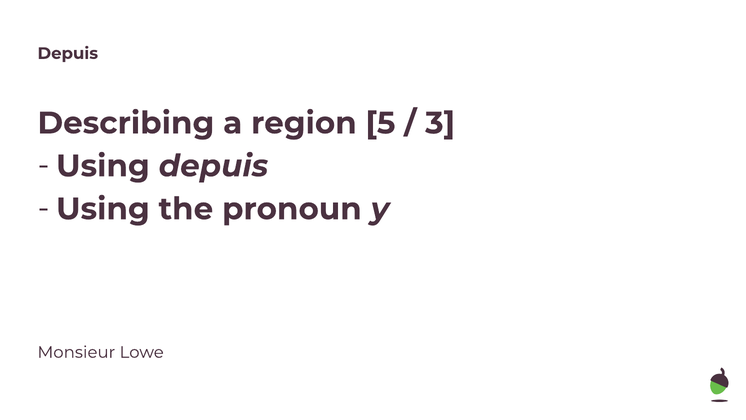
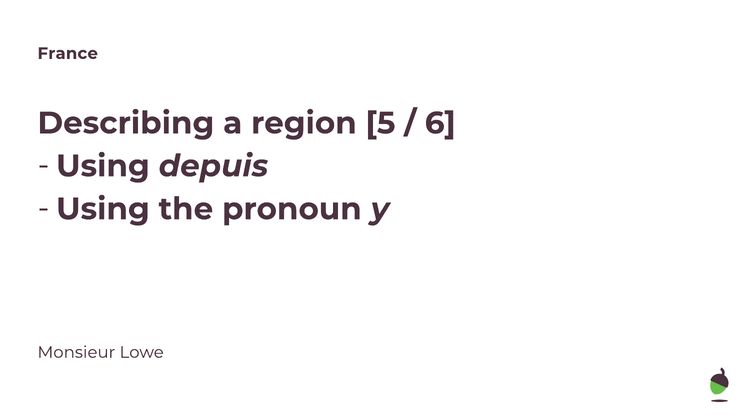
Depuis: Depuis -> France (68, 53)
3: 3 -> 6 (440, 123)
